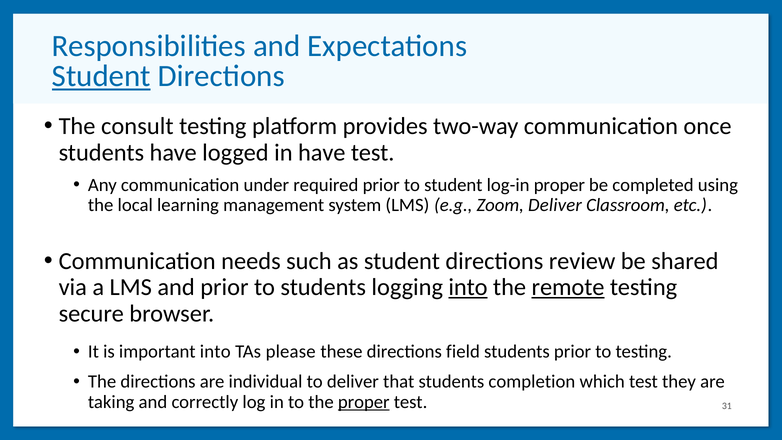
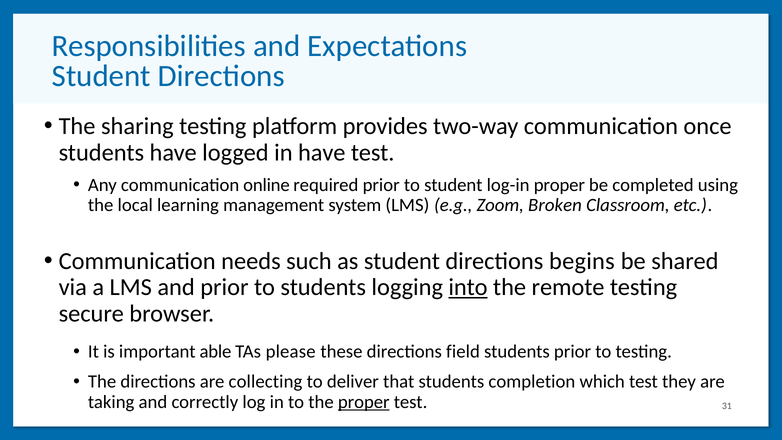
Student underline: present -> none (101, 76)
consult: consult -> sharing (137, 126)
under: under -> online (266, 185)
Zoom Deliver: Deliver -> Broken (555, 205)
review: review -> begins (582, 261)
remote underline: present -> none (568, 287)
important into: into -> able (215, 352)
individual: individual -> collecting (265, 382)
